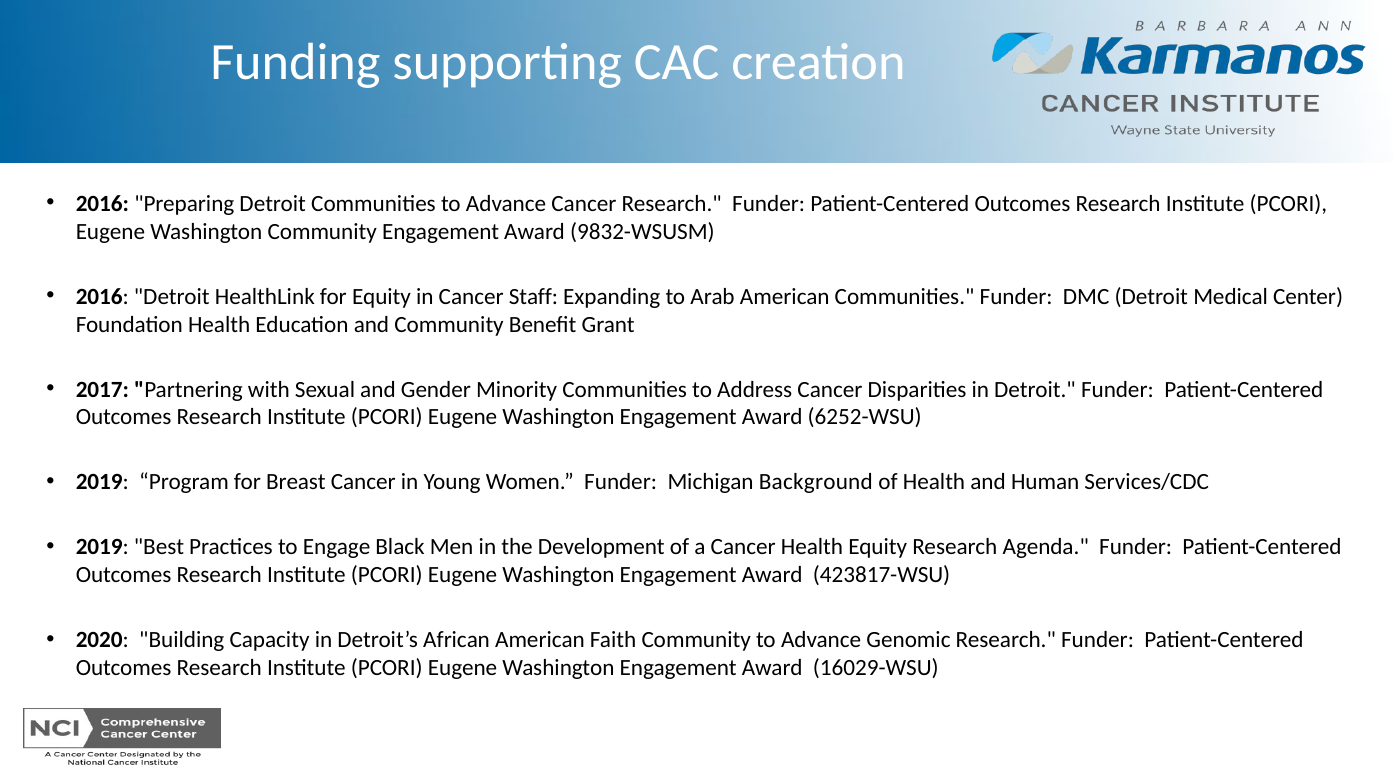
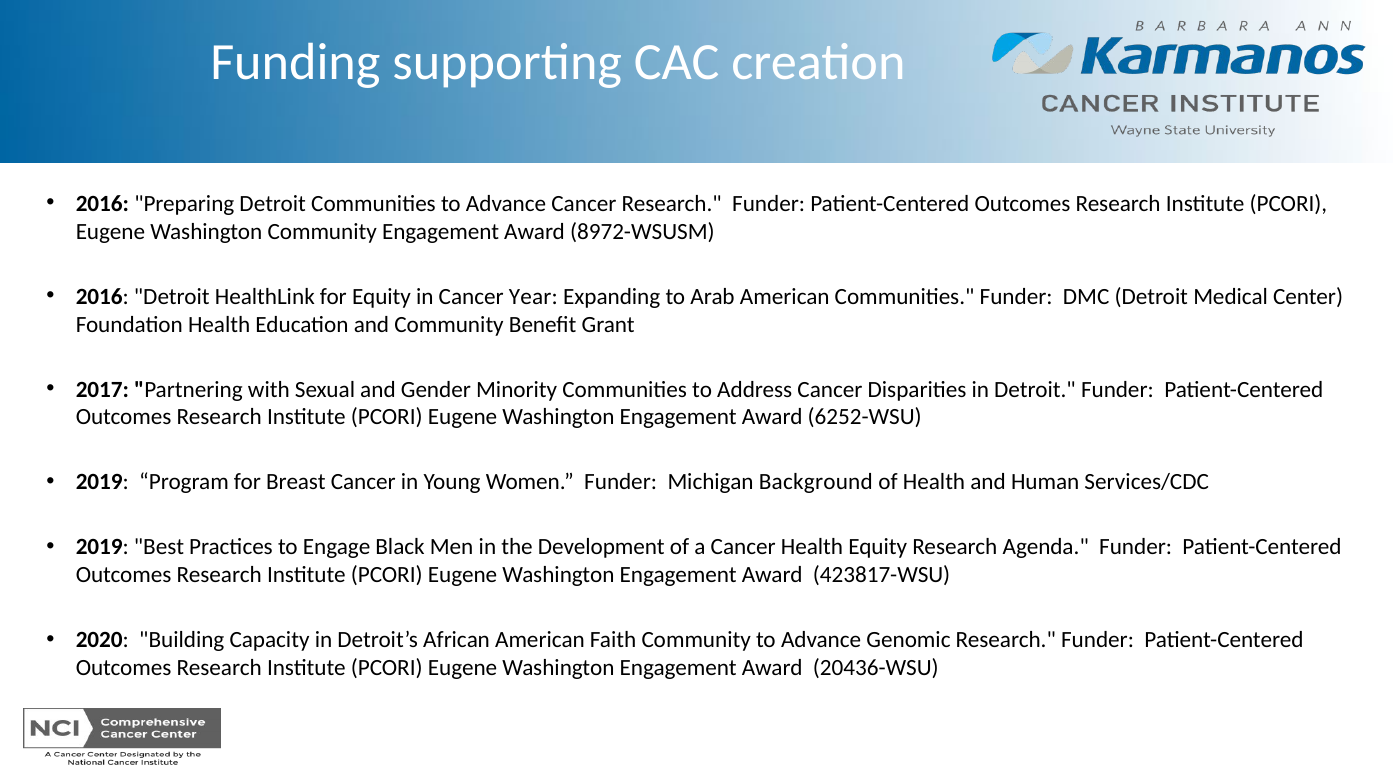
9832-WSUSM: 9832-WSUSM -> 8972-WSUSM (642, 232)
Staff: Staff -> Year (533, 297)
16029-WSU: 16029-WSU -> 20436-WSU (876, 668)
